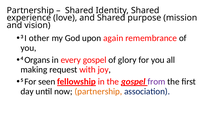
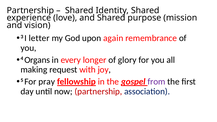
other: other -> letter (39, 38)
every gospel: gospel -> longer (95, 60)
seen: seen -> pray (47, 82)
partnership colour: orange -> red (98, 91)
